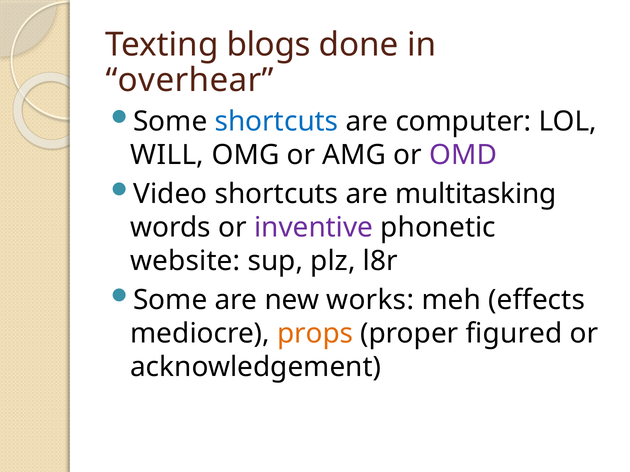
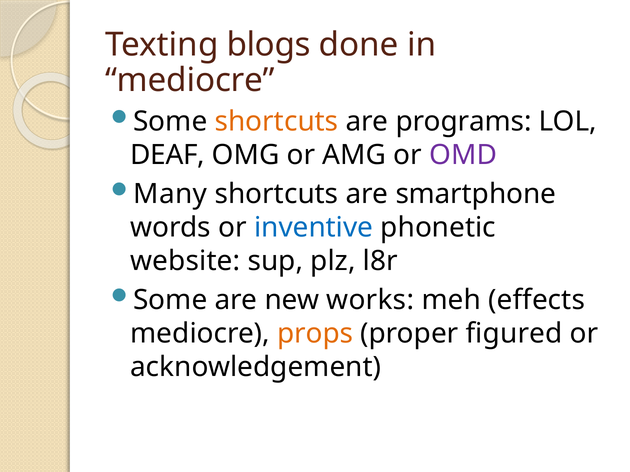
overhear: overhear -> mediocre (190, 81)
shortcuts colour: blue -> orange (277, 122)
computer: computer -> programs (464, 122)
WILL: WILL -> DEAF (168, 155)
Video: Video -> Many (170, 194)
multitasking: multitasking -> smartphone (476, 194)
inventive colour: purple -> blue (314, 228)
